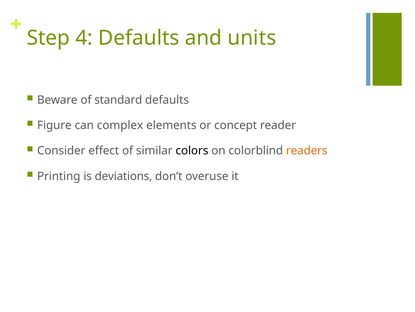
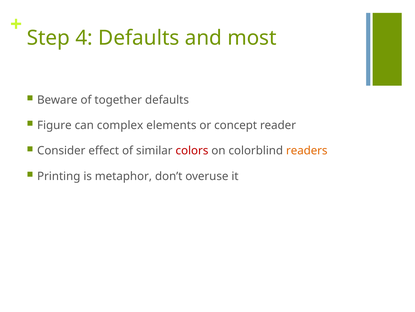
units: units -> most (252, 38)
standard: standard -> together (118, 100)
colors colour: black -> red (192, 150)
deviations: deviations -> metaphor (123, 176)
